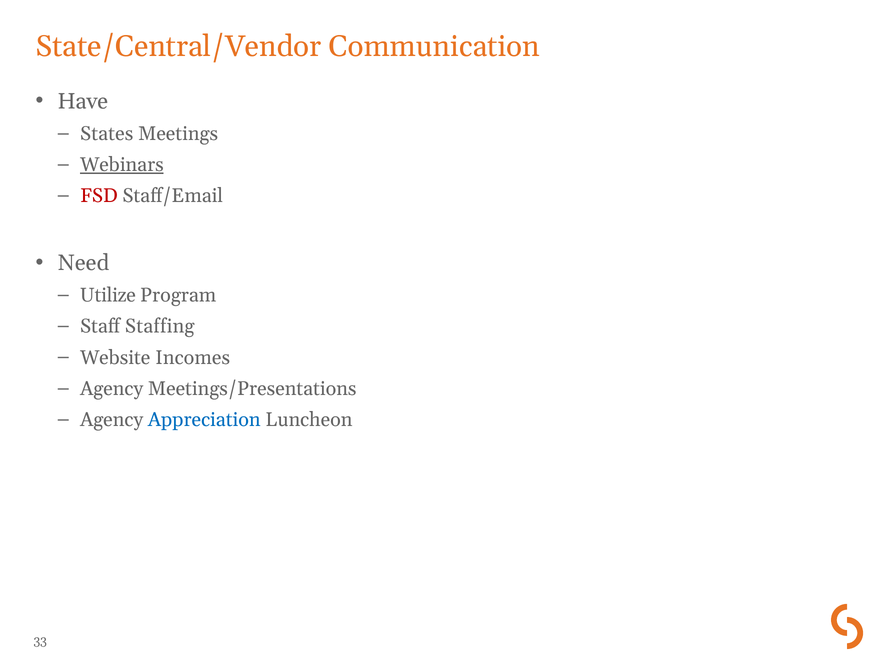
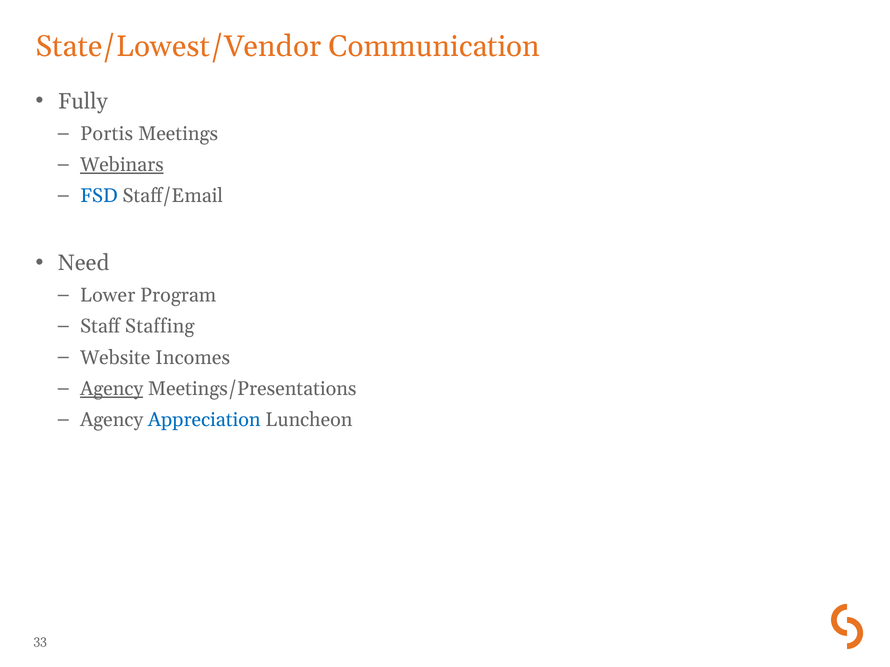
State/Central/Vendor: State/Central/Vendor -> State/Lowest/Vendor (178, 47)
Have: Have -> Fully (83, 101)
States: States -> Portis (107, 134)
FSD colour: red -> blue (99, 196)
Utilize: Utilize -> Lower (108, 296)
Agency underline: none -> present (112, 389)
